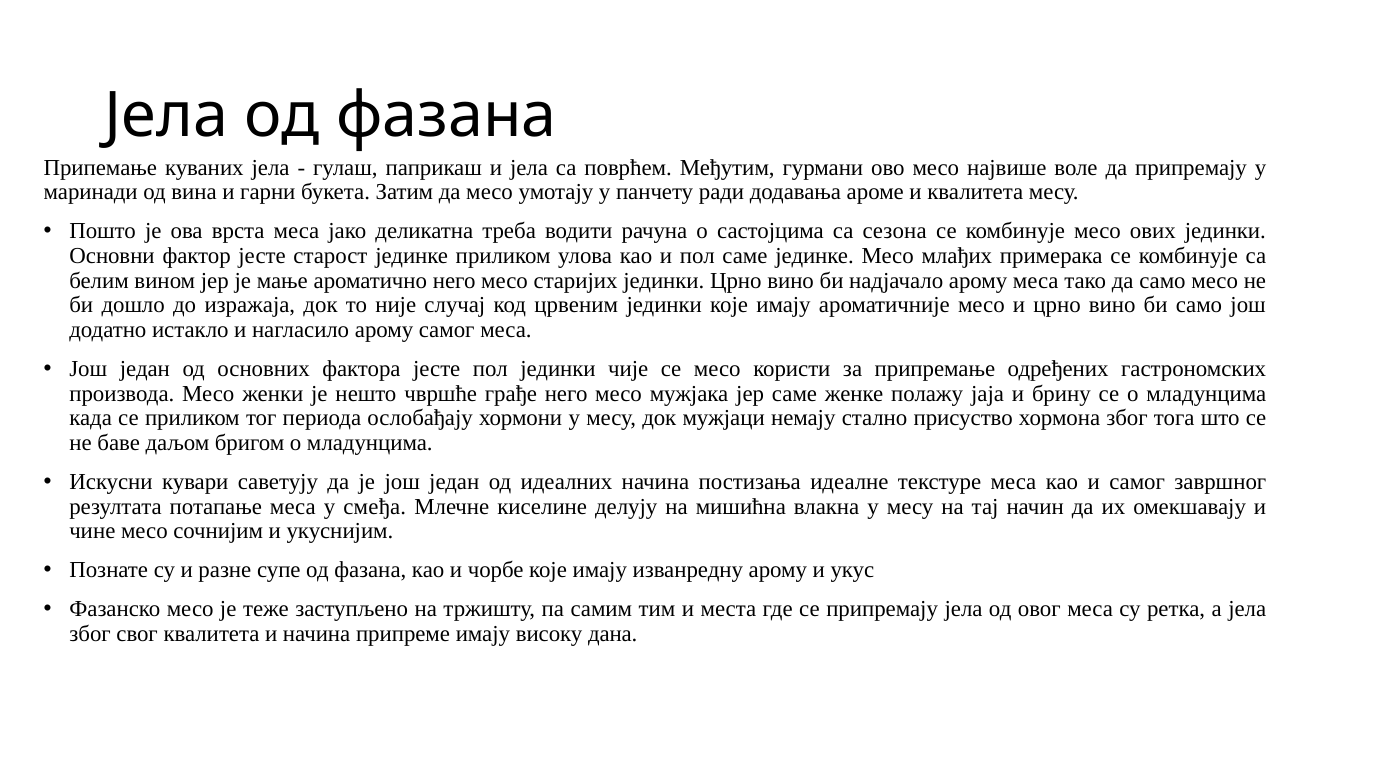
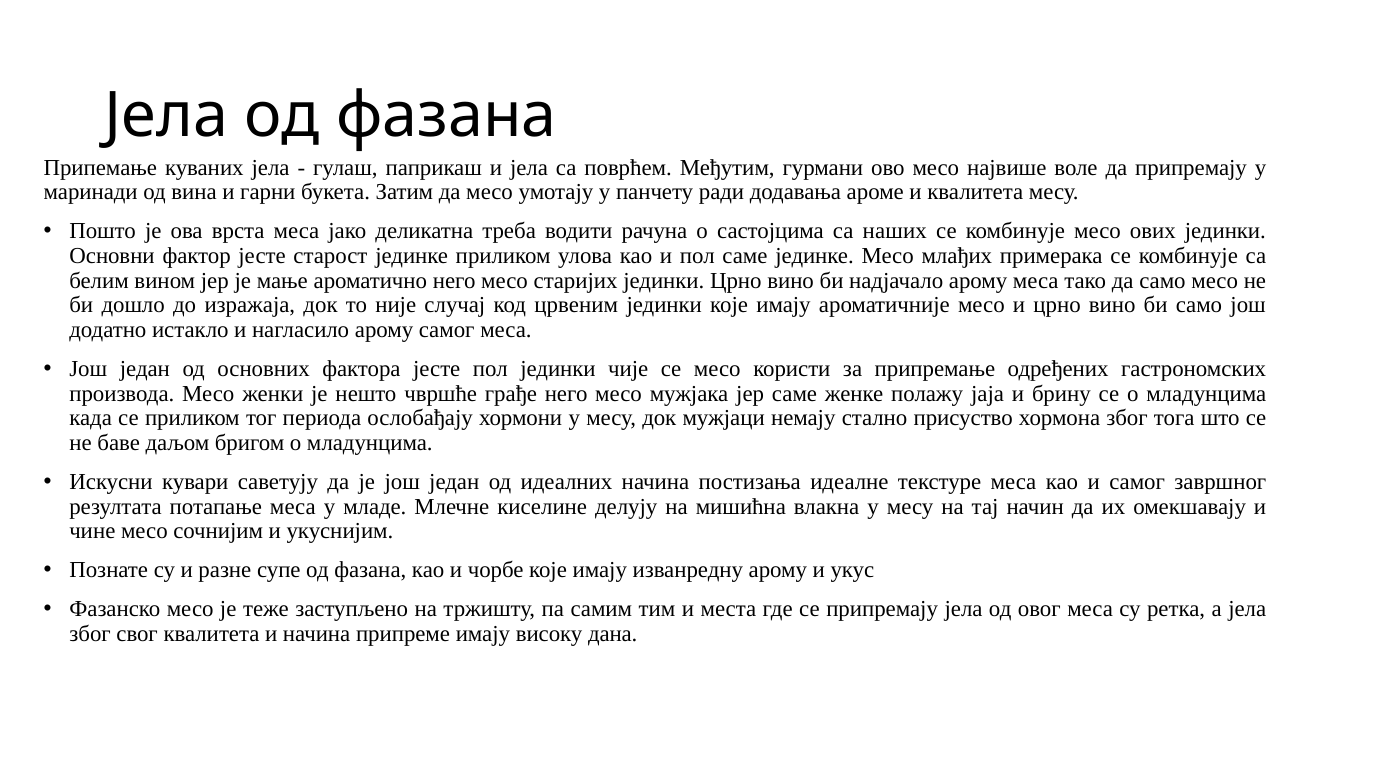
сезона: сезона -> наших (895, 231)
смеђа: смеђа -> младе (375, 507)
